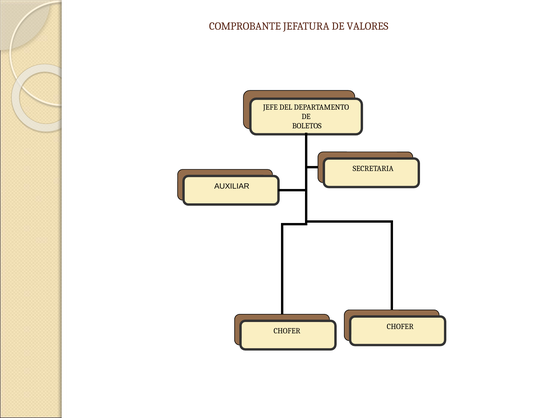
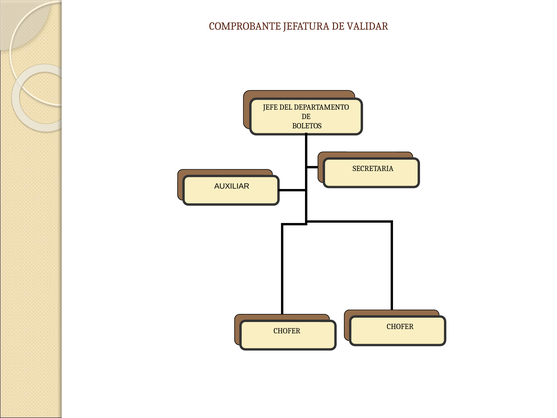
VALORES: VALORES -> VALIDAR (368, 26)
